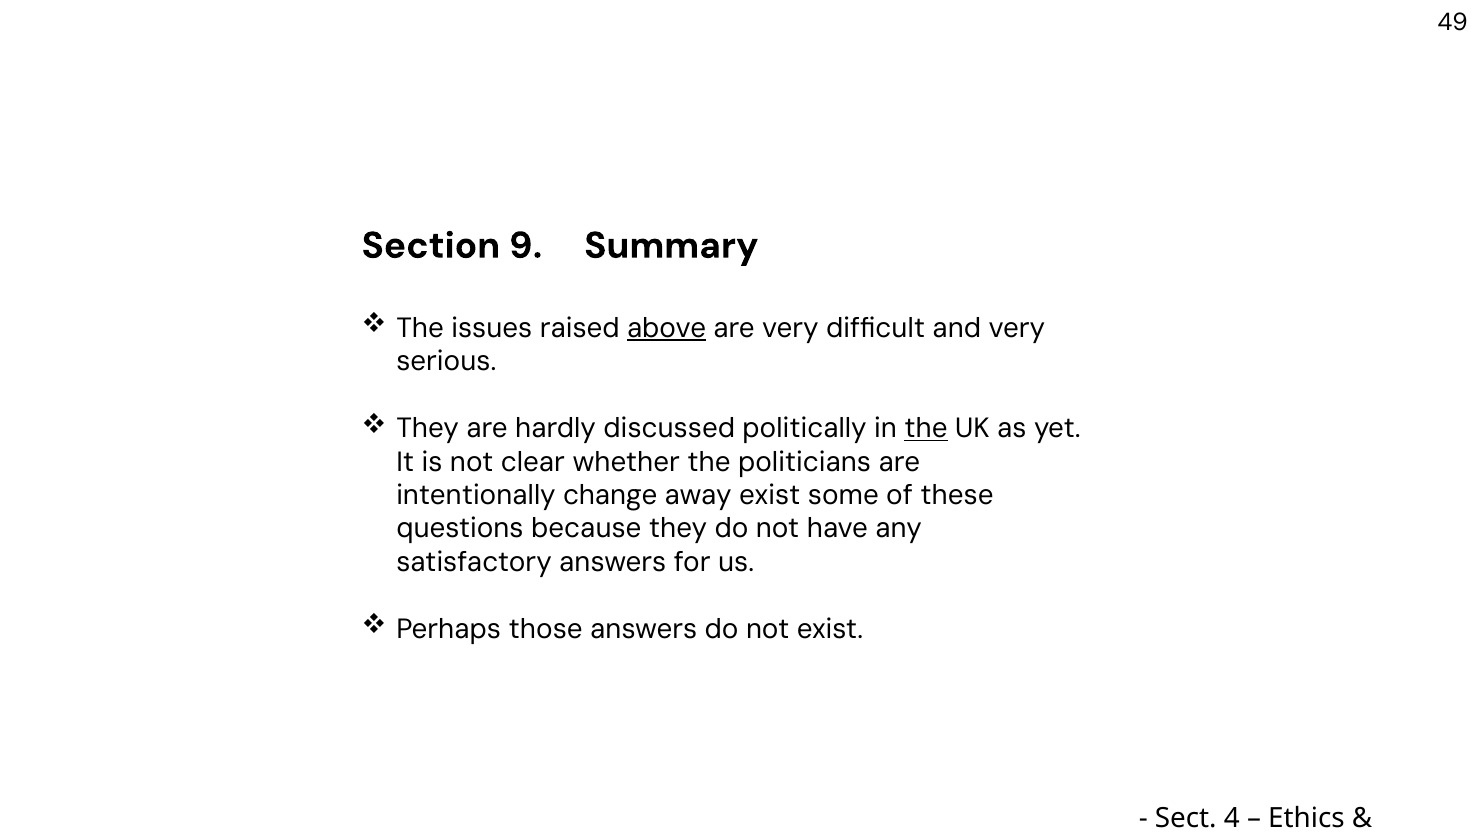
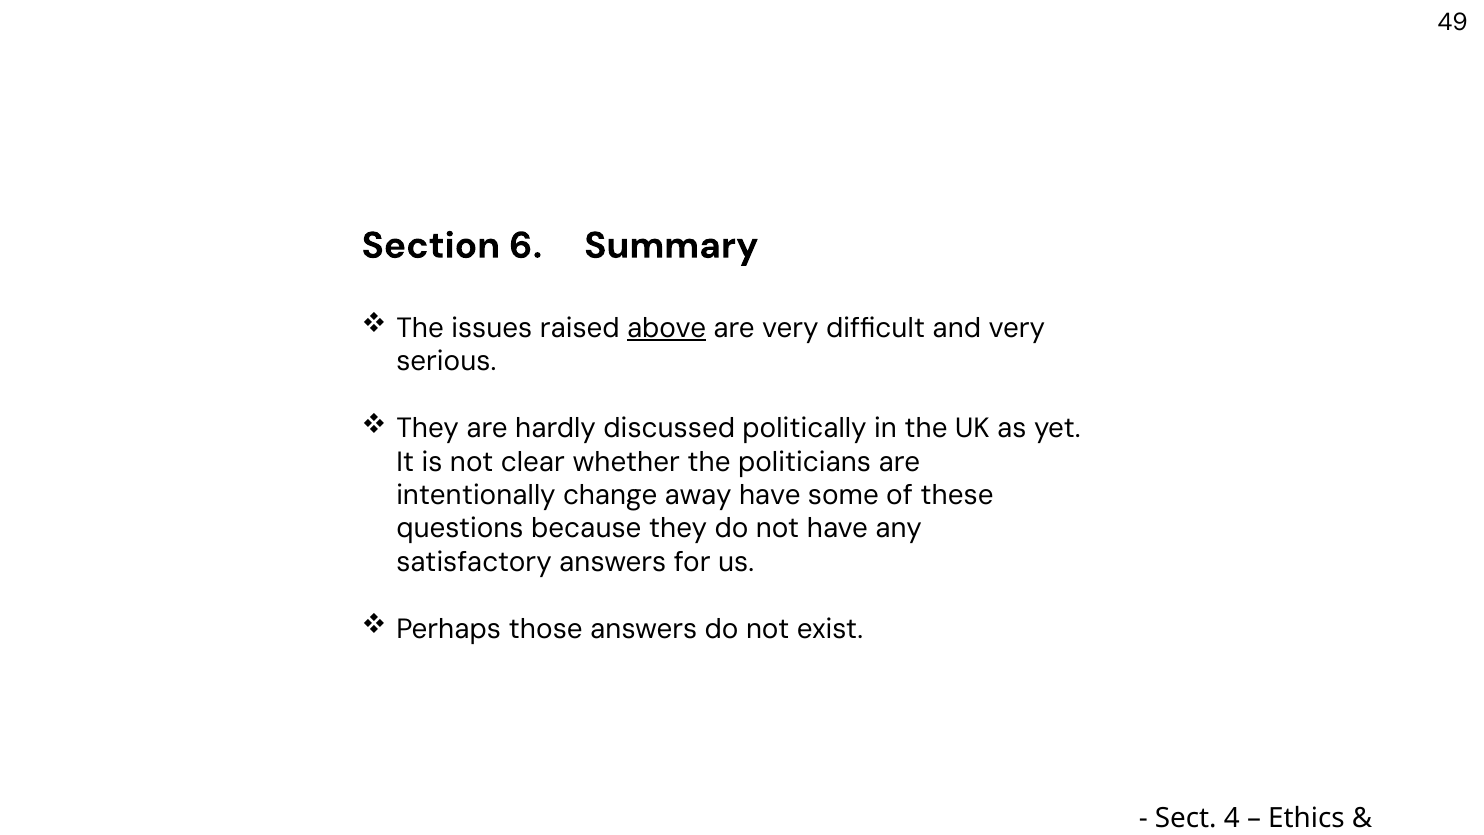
9: 9 -> 6 (526, 245)
the underline: present -> none (926, 428)
away exist: exist -> have (770, 495)
